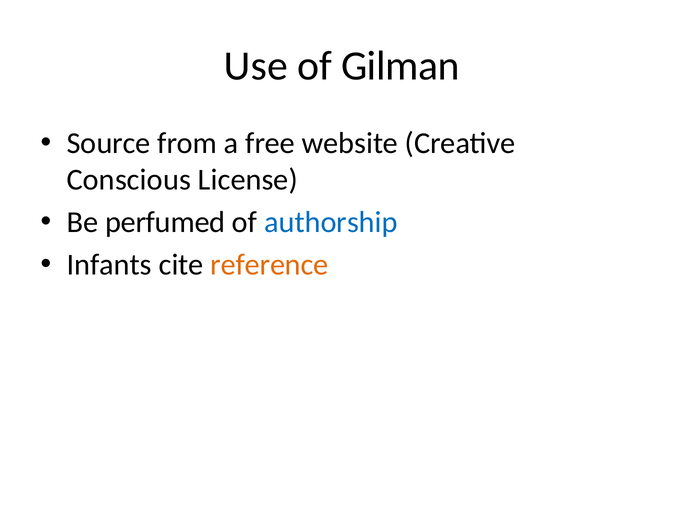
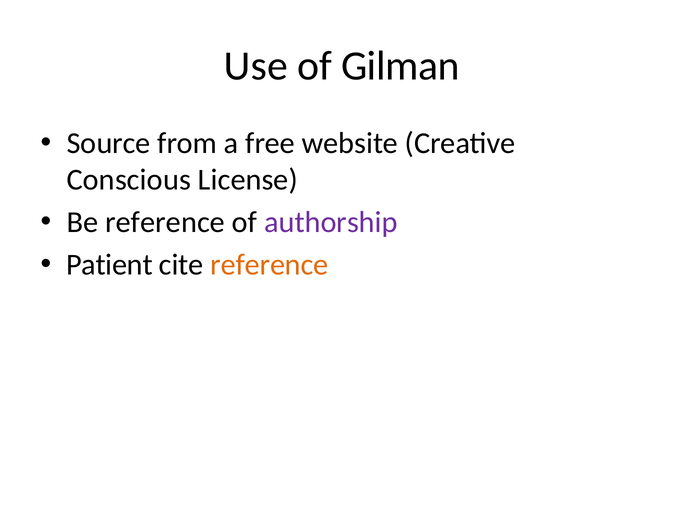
Be perfumed: perfumed -> reference (165, 222)
authorship colour: blue -> purple (331, 222)
Infants: Infants -> Patient (109, 265)
